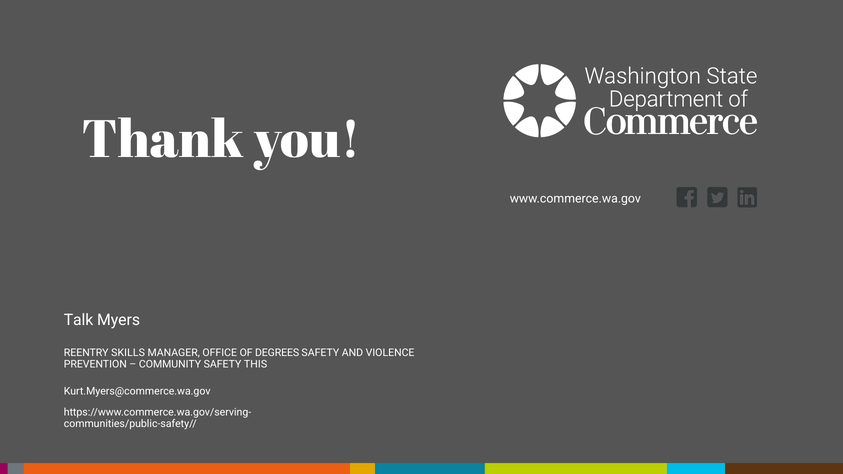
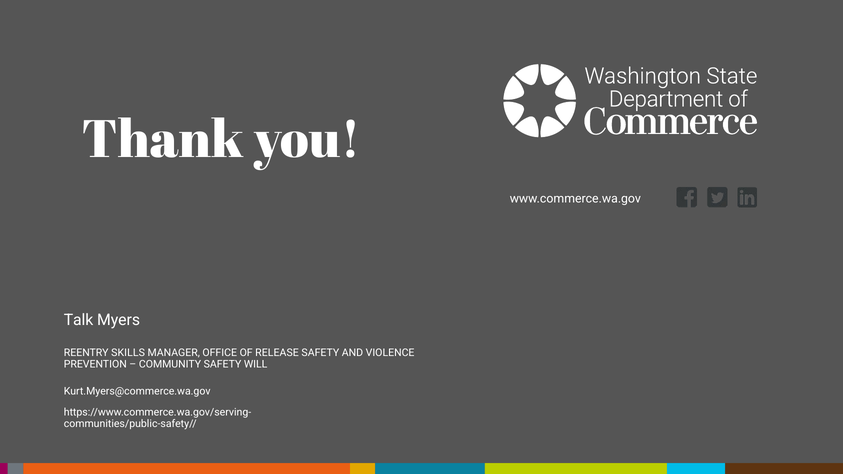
DEGREES: DEGREES -> RELEASE (277, 353)
THIS: THIS -> WILL (256, 364)
